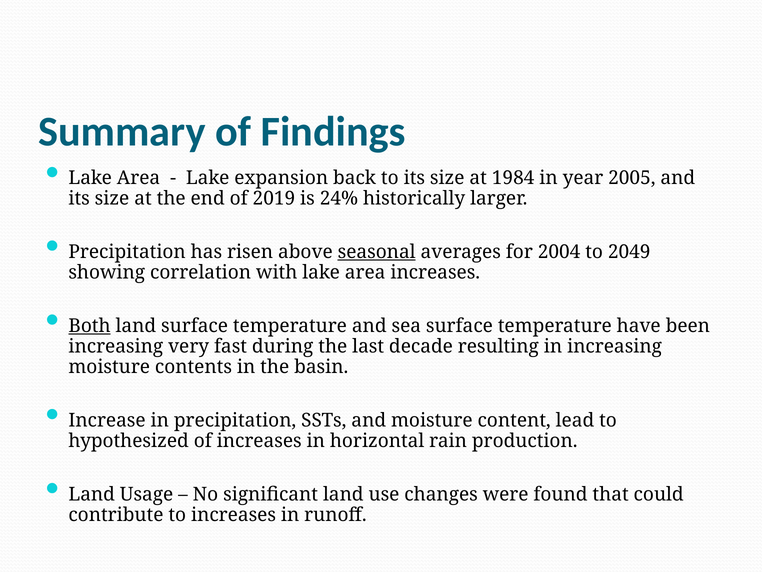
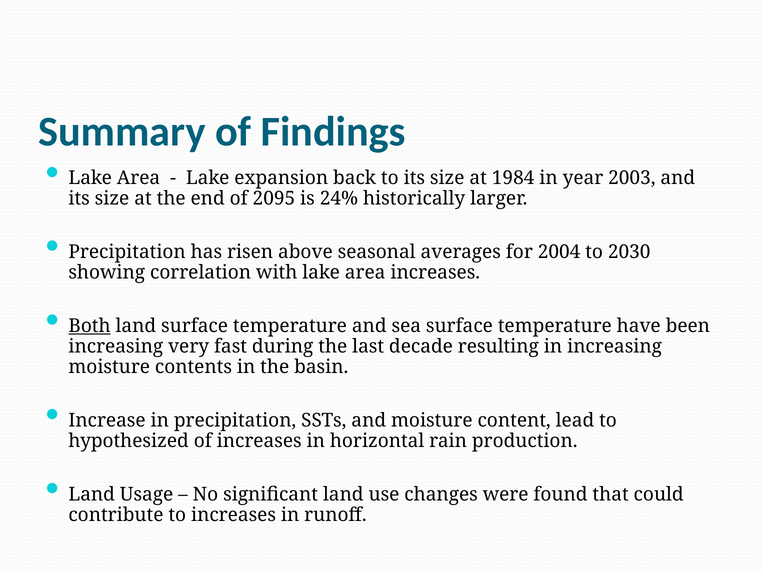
2005: 2005 -> 2003 (632, 178)
2019: 2019 -> 2095 (274, 198)
seasonal underline: present -> none (377, 252)
2049: 2049 -> 2030 (629, 252)
